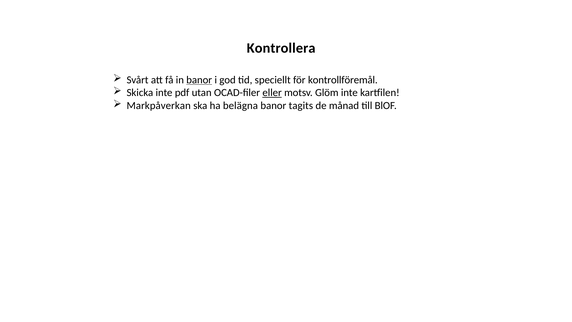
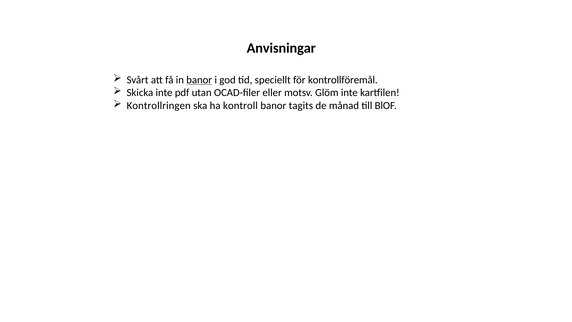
Kontrollera: Kontrollera -> Anvisningar (281, 48)
eller underline: present -> none (272, 93)
Markpåverkan: Markpåverkan -> Kontrollringen (159, 106)
belägna: belägna -> kontroll (240, 106)
